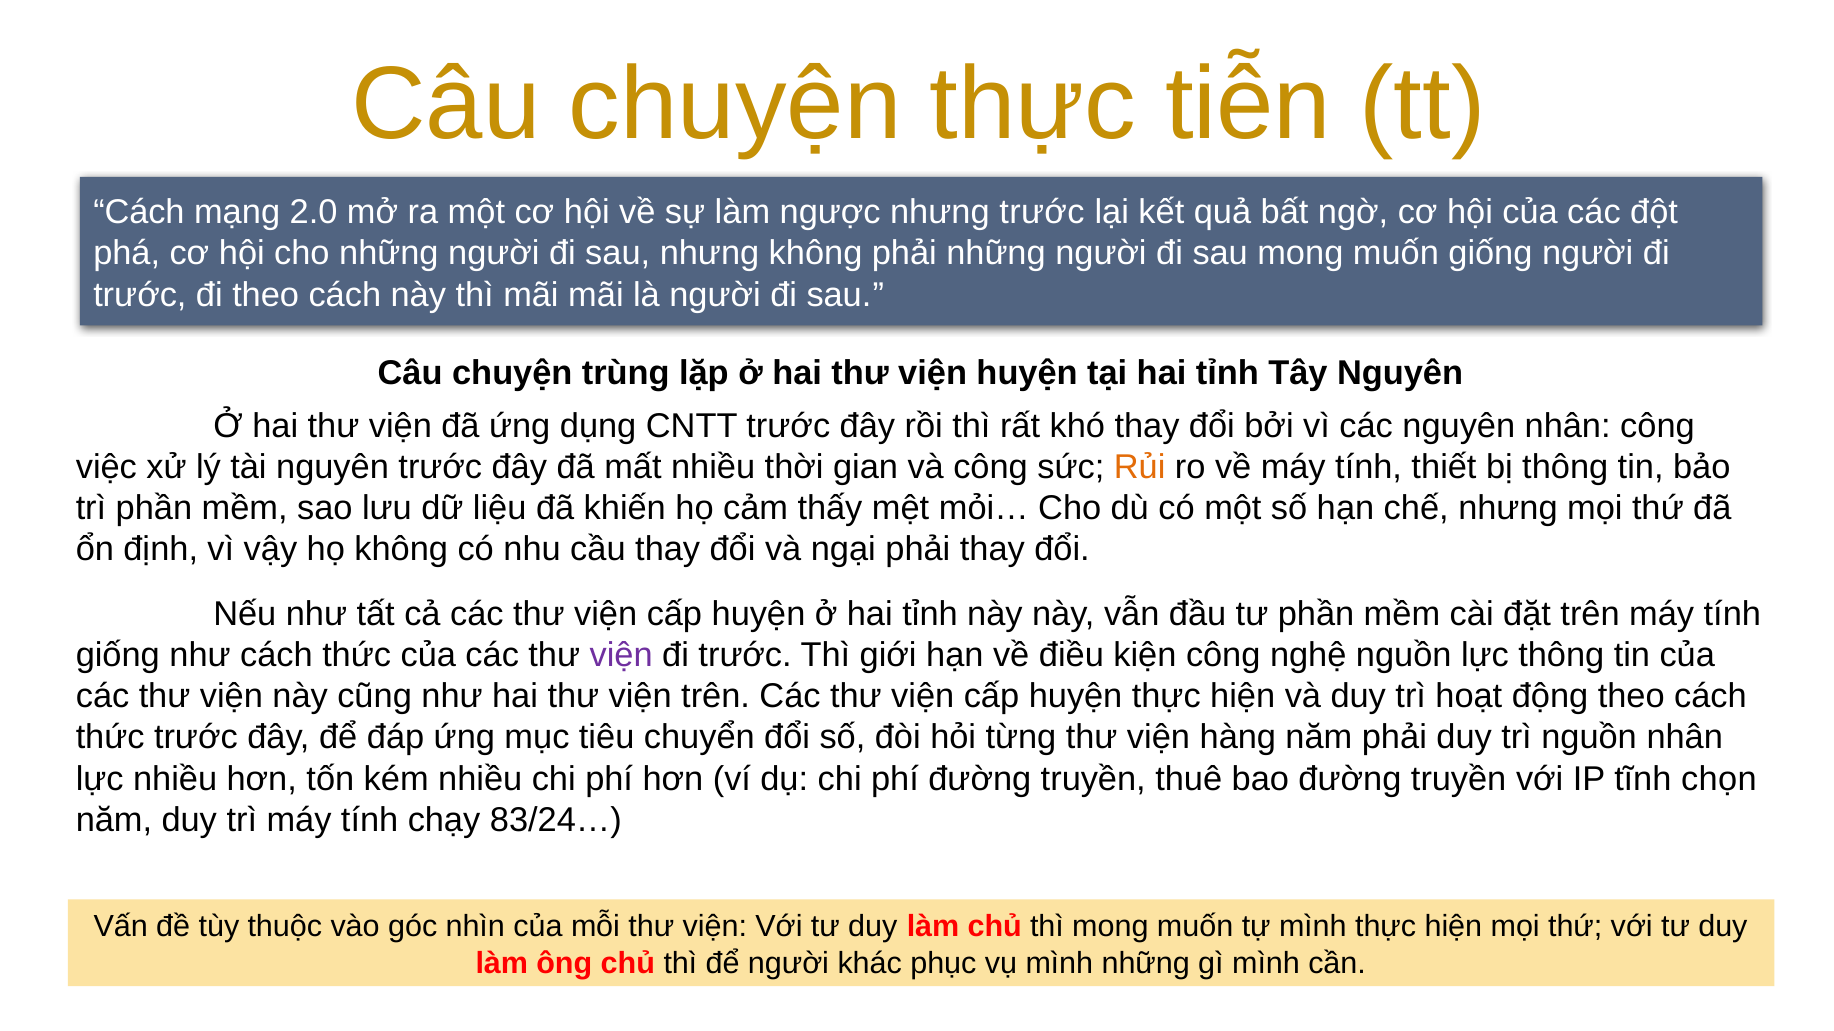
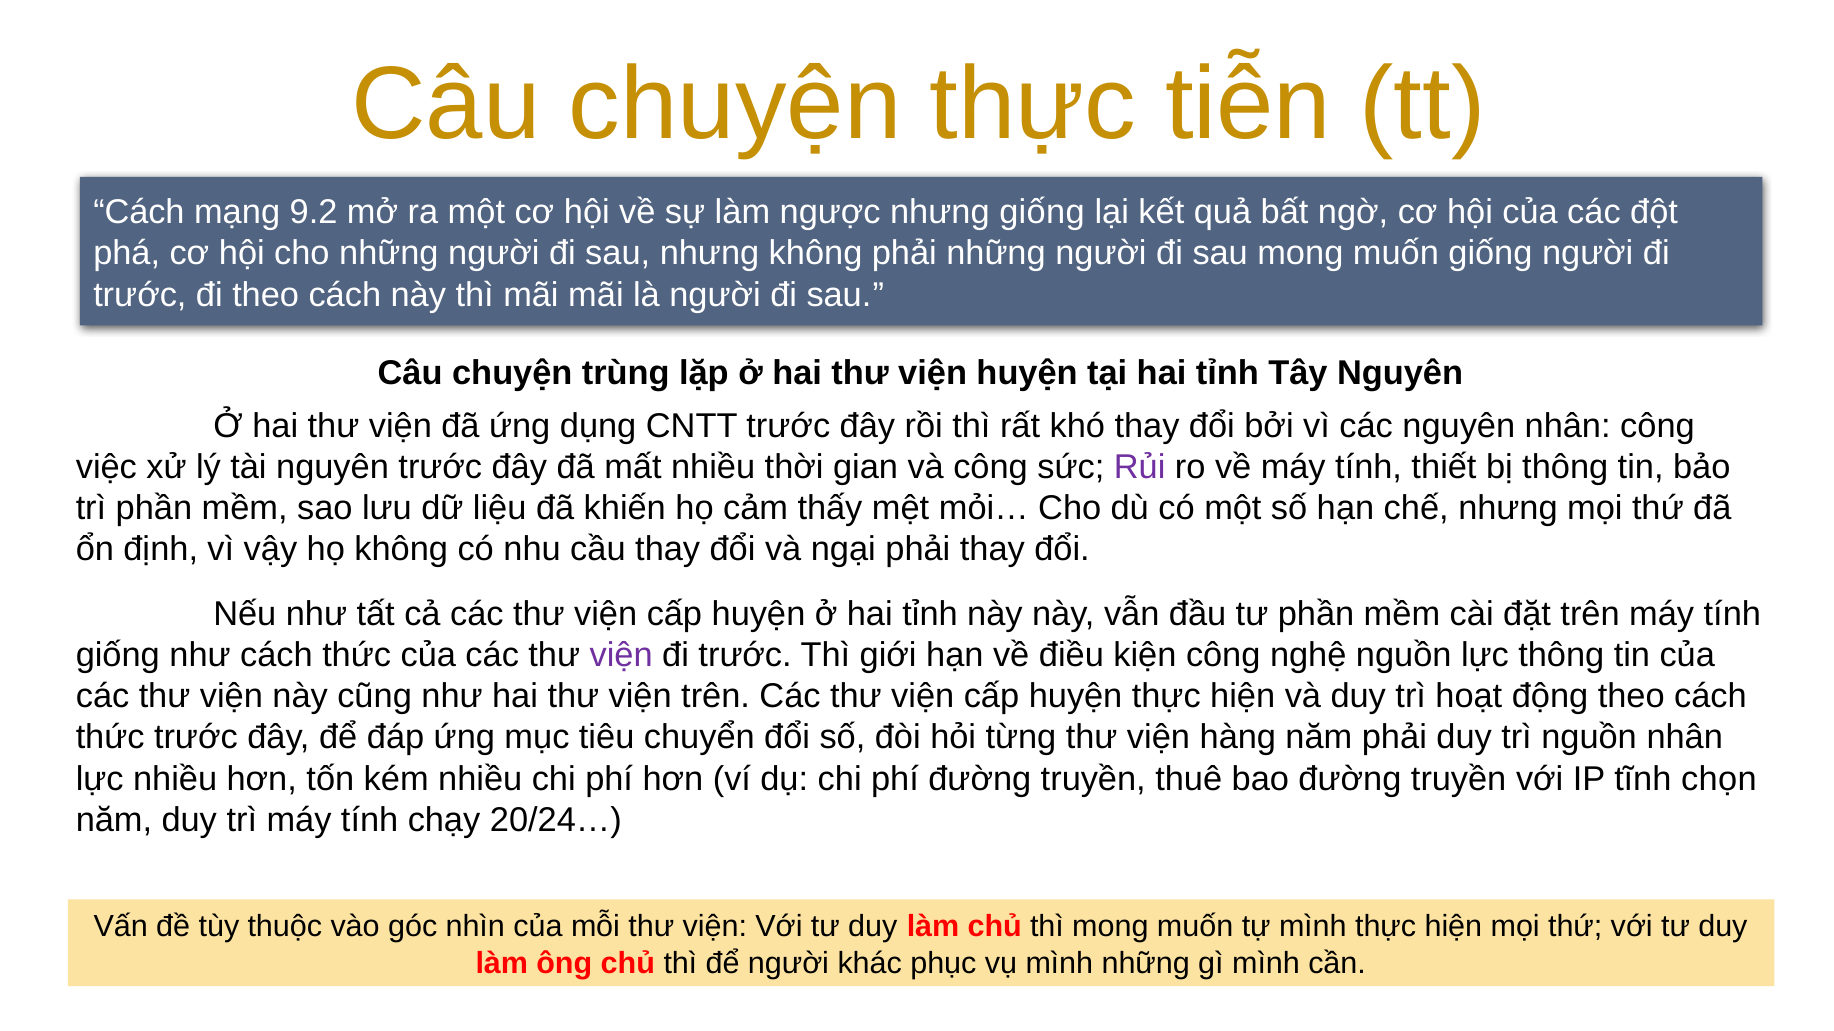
2.0: 2.0 -> 9.2 (314, 212)
nhưng trước: trước -> giống (1042, 212)
Rủi colour: orange -> purple (1140, 467)
83/24…: 83/24… -> 20/24… (556, 820)
